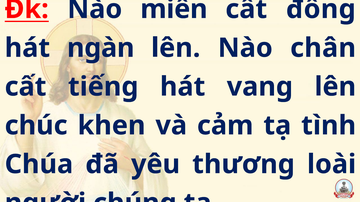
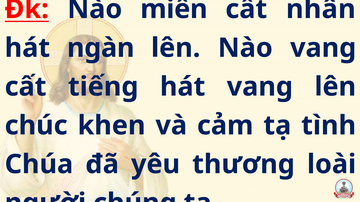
đồng: đồng -> nhân (321, 9)
Nào chân: chân -> vang (323, 48)
